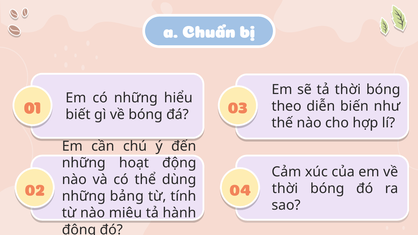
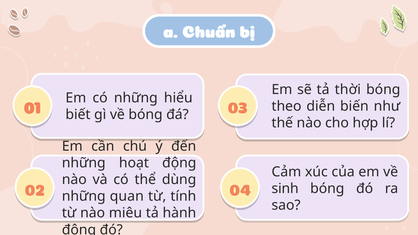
thời: thời -> sinh (285, 189)
bảng: bảng -> quan (127, 196)
